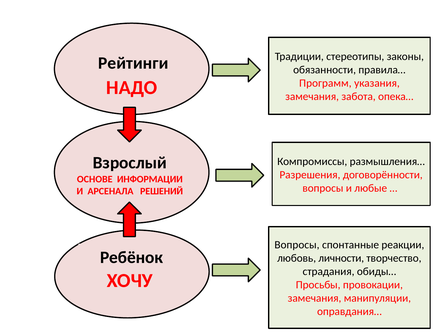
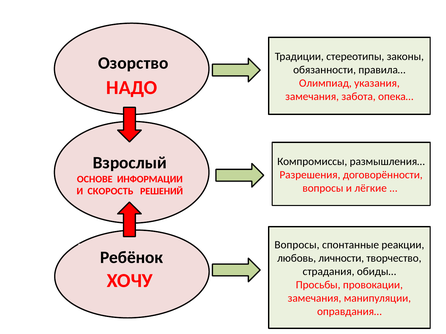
Рейтинги: Рейтинги -> Озорство (133, 63)
Программ: Программ -> Олимпиад (325, 83)
любые: любые -> лёгкие (371, 188)
АРСЕНАЛА: АРСЕНАЛА -> СКОРОСТЬ (110, 191)
